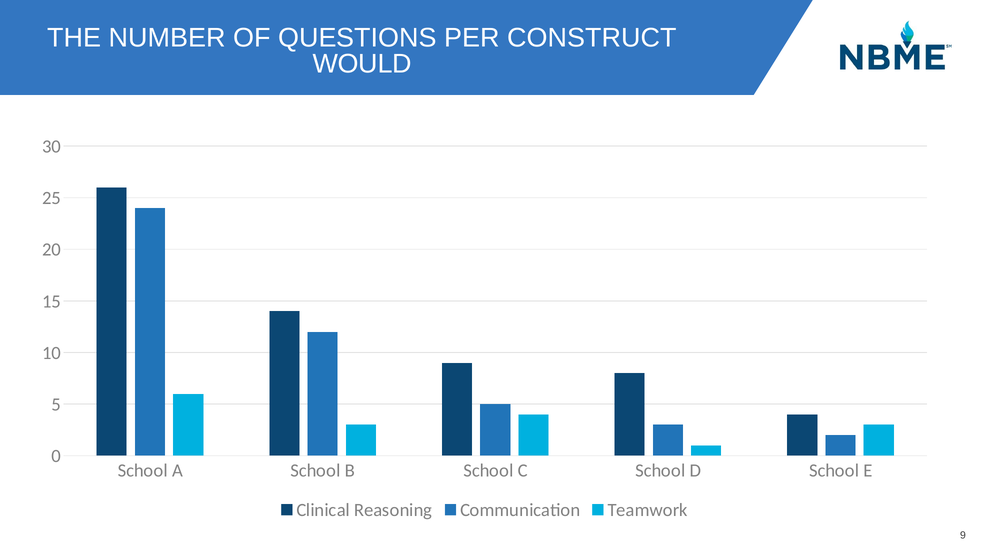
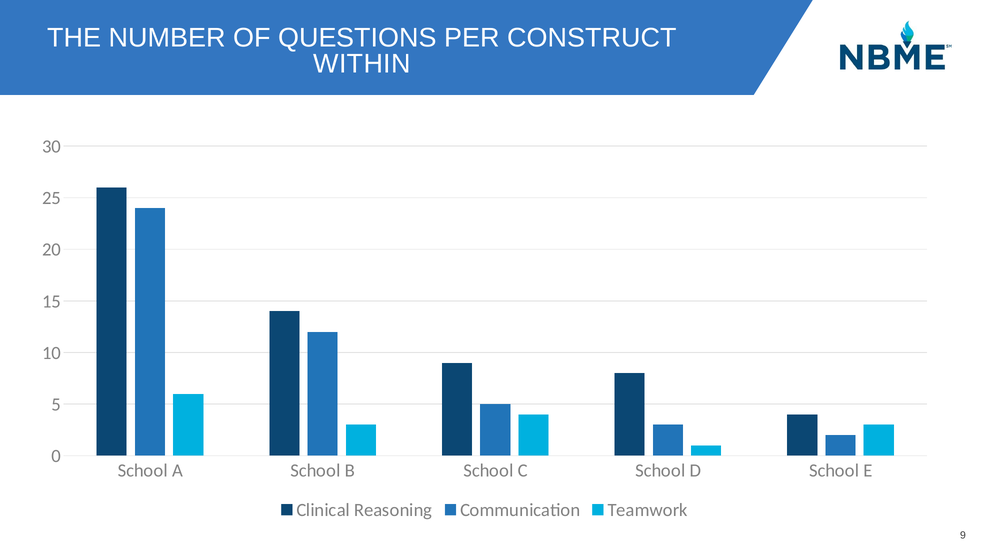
WOULD: WOULD -> WITHIN (362, 64)
